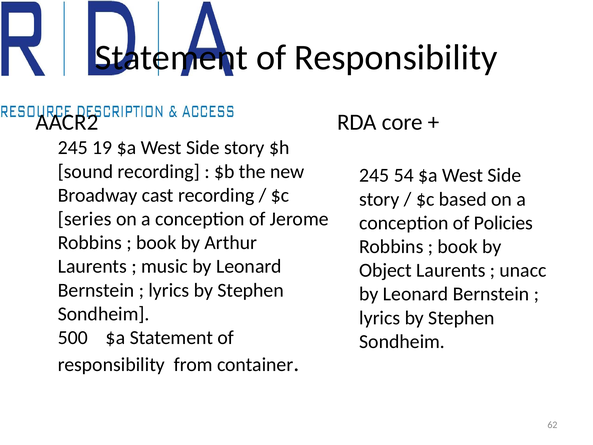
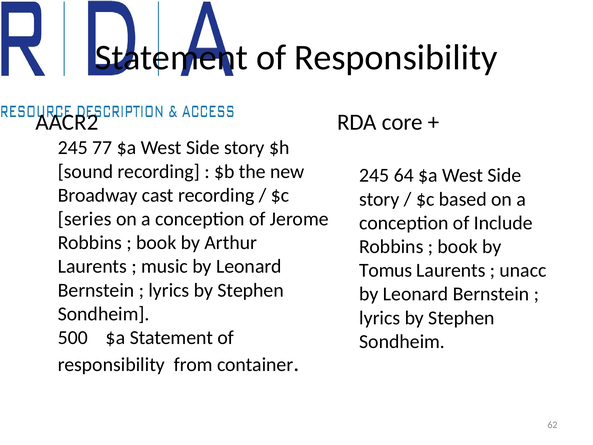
19: 19 -> 77 (102, 148)
54: 54 -> 64 (404, 175)
Policies: Policies -> Include (503, 223)
Object: Object -> Tomus (386, 270)
